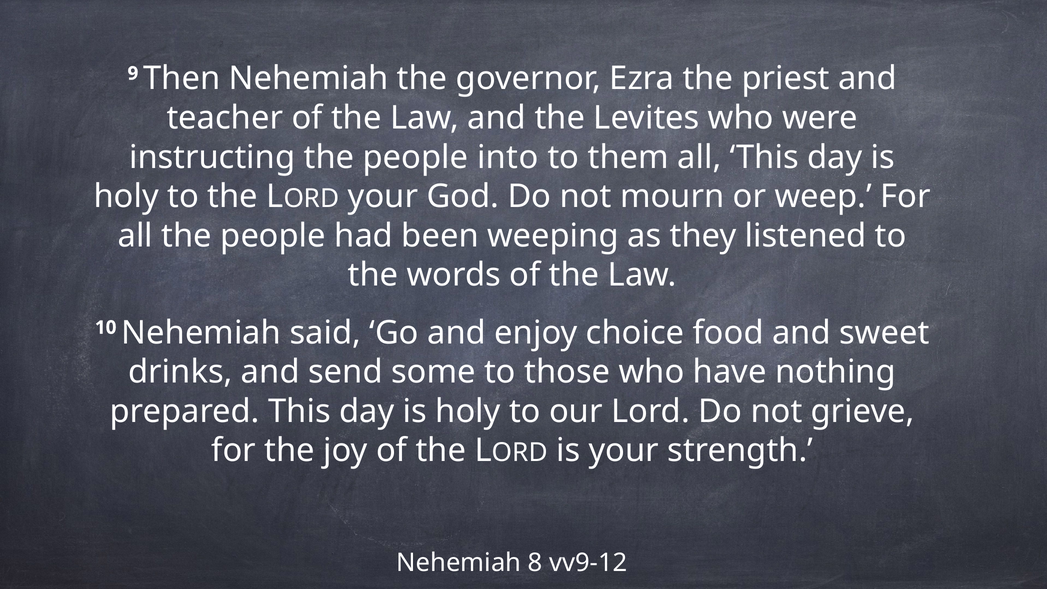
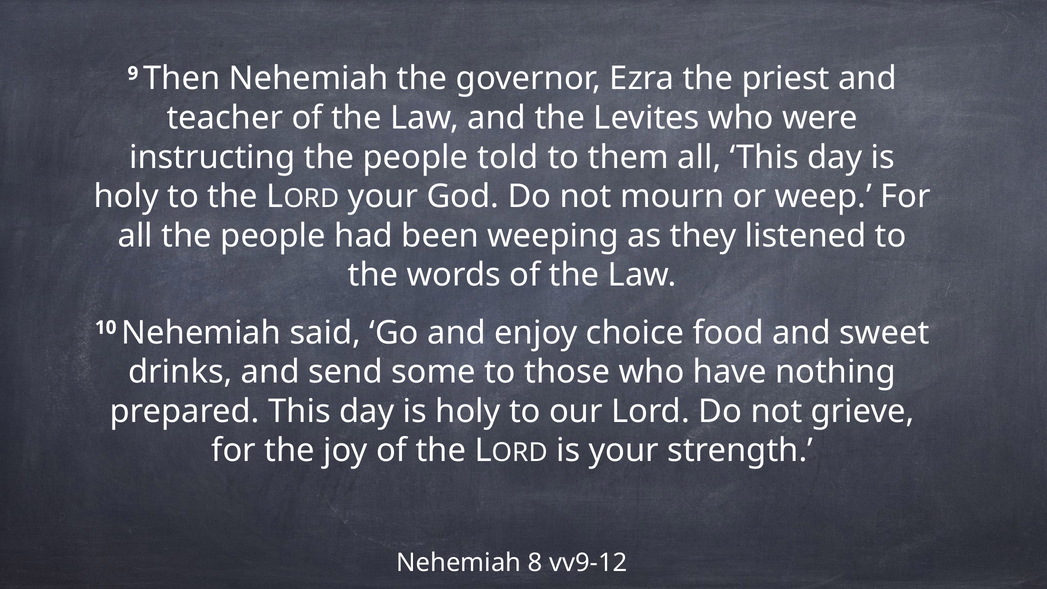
into: into -> told (508, 157)
